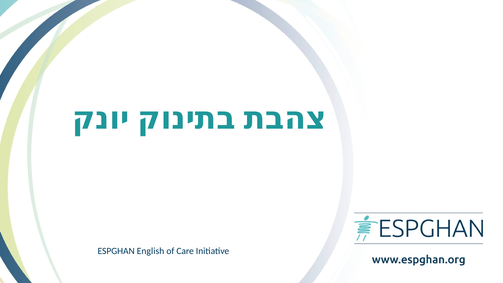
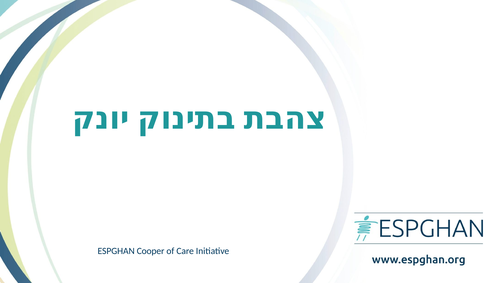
English: English -> Cooper (151, 251)
